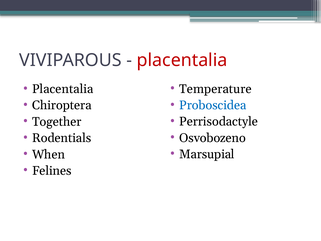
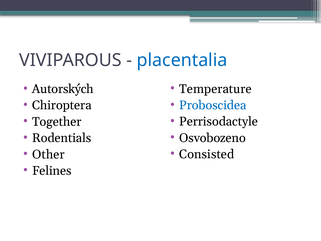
placentalia colour: red -> blue (182, 60)
Placentalia: Placentalia -> Autorských (63, 89)
Marsupial: Marsupial -> Consisted (207, 154)
When: When -> Other (48, 154)
